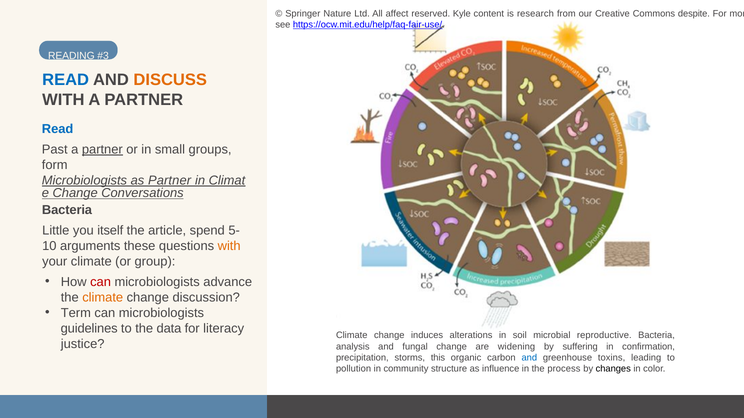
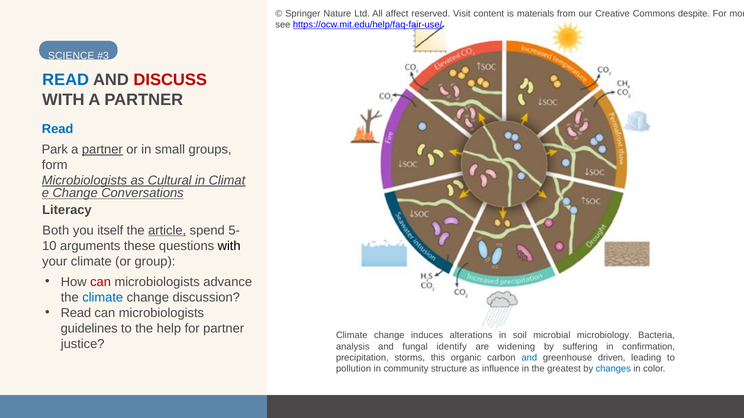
Kyle: Kyle -> Visit (462, 13)
research: research -> materials (535, 13)
READING: READING -> SCIENCE (71, 56)
DISCUSS colour: orange -> red (170, 80)
Past: Past -> Park (55, 150)
as Partner: Partner -> Cultural (170, 181)
Bacteria: Bacteria -> Literacy (67, 210)
Little: Little -> Both (56, 231)
article underline: none -> present (167, 231)
with colour: orange -> black (229, 246)
climate colour: orange -> blue (103, 298)
Term: Term -> Read (76, 313)
data: data -> help (169, 329)
for literacy: literacy -> partner (224, 329)
reproductive: reproductive -> microbiology (604, 336)
fungal change: change -> identify (452, 347)
toxins: toxins -> driven (612, 358)
process: process -> greatest (564, 369)
changes colour: black -> blue (613, 369)
